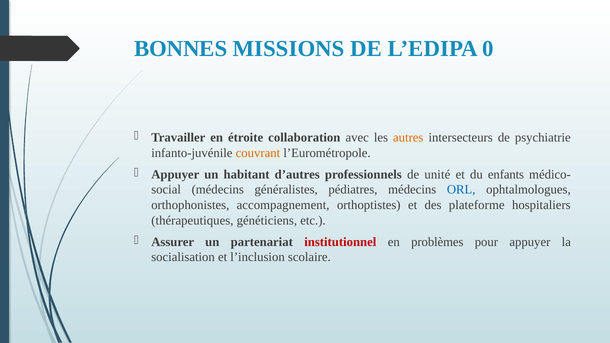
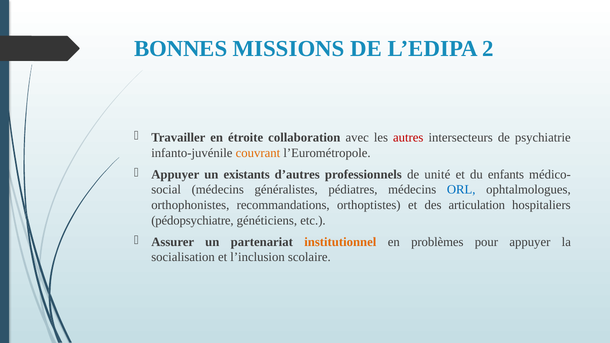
0: 0 -> 2 (488, 49)
autres colour: orange -> red (408, 138)
habitant: habitant -> existants (247, 175)
accompagnement: accompagnement -> recommandations (283, 205)
plateforme: plateforme -> articulation (477, 205)
thérapeutiques: thérapeutiques -> pédopsychiatre (192, 220)
institutionnel colour: red -> orange (340, 242)
